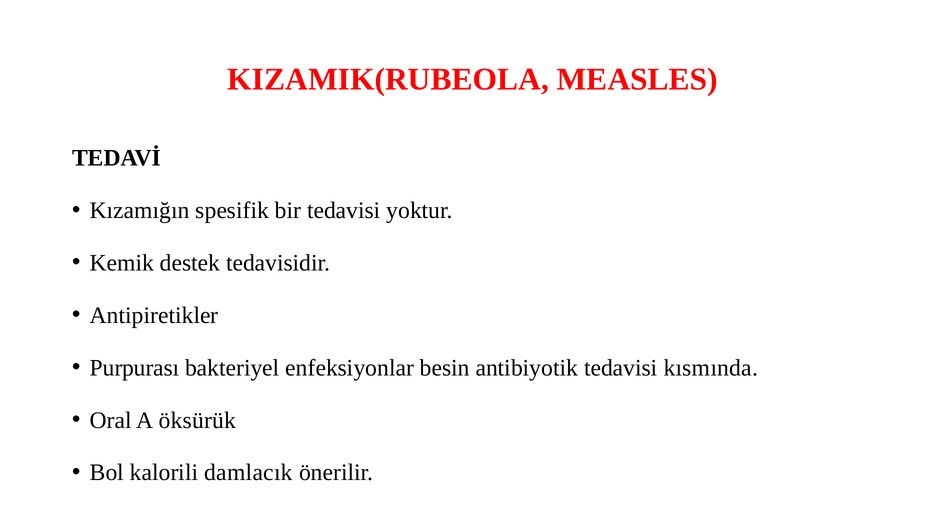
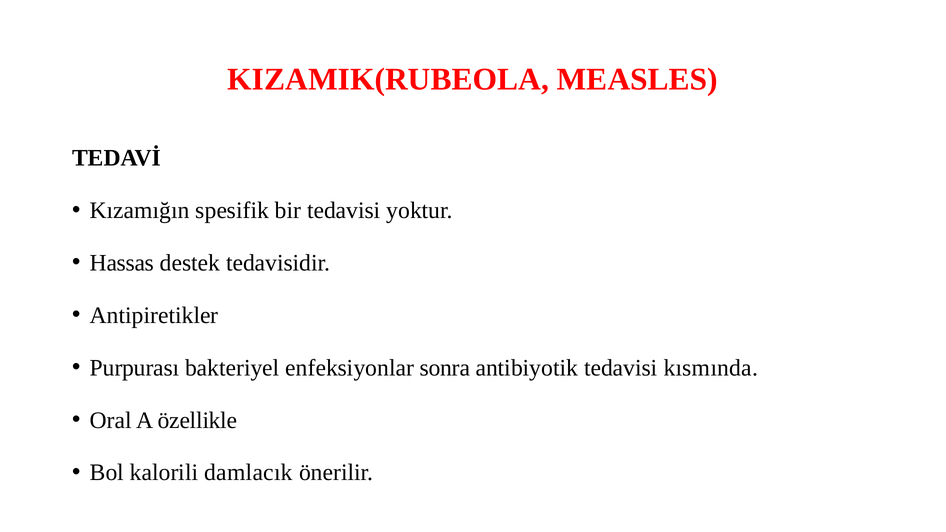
Kemik: Kemik -> Hassas (122, 263)
besin: besin -> sonra (445, 368)
öksürük: öksürük -> özellikle (198, 420)
